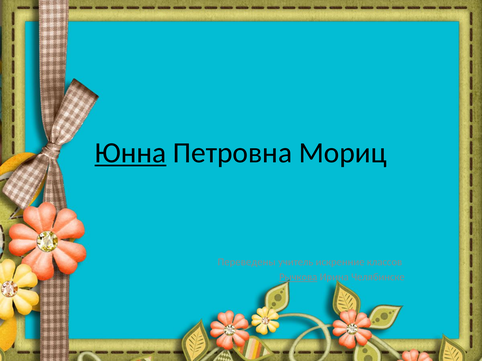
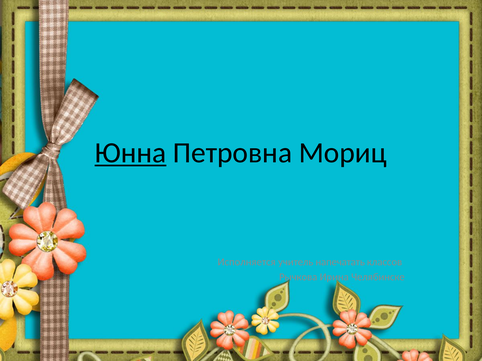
Переведены: Переведены -> Исполняется (247, 262)
искренние: искренние -> напечатать (340, 262)
Рычкова underline: present -> none (298, 277)
